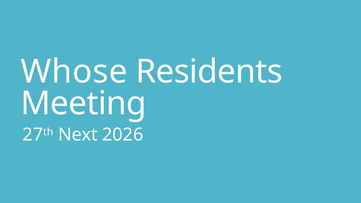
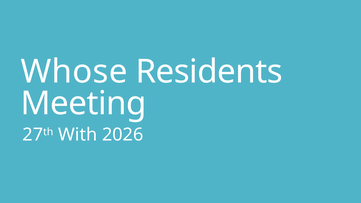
Next: Next -> With (78, 135)
